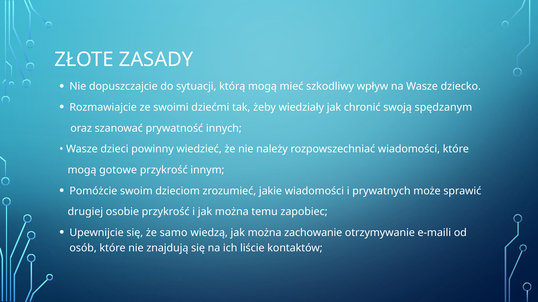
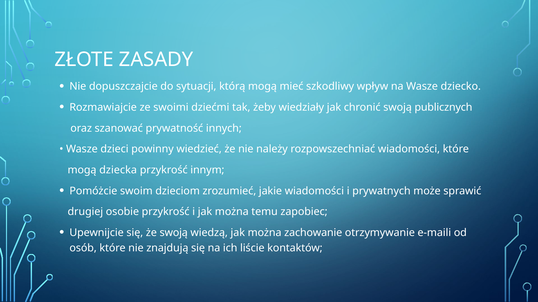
spędzanym: spędzanym -> publicznych (443, 108)
gotowe: gotowe -> dziecka (118, 170)
że samo: samo -> swoją (174, 233)
